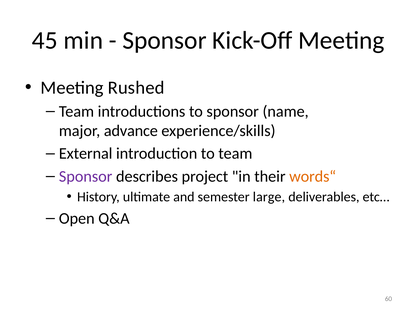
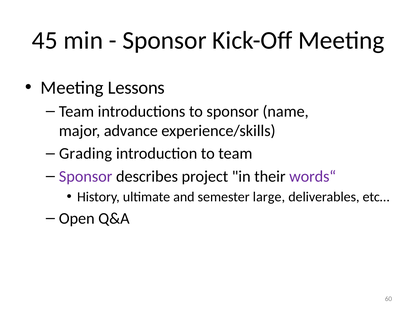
Rushed: Rushed -> Lessons (136, 87)
External: External -> Grading (86, 154)
words“ colour: orange -> purple (313, 176)
